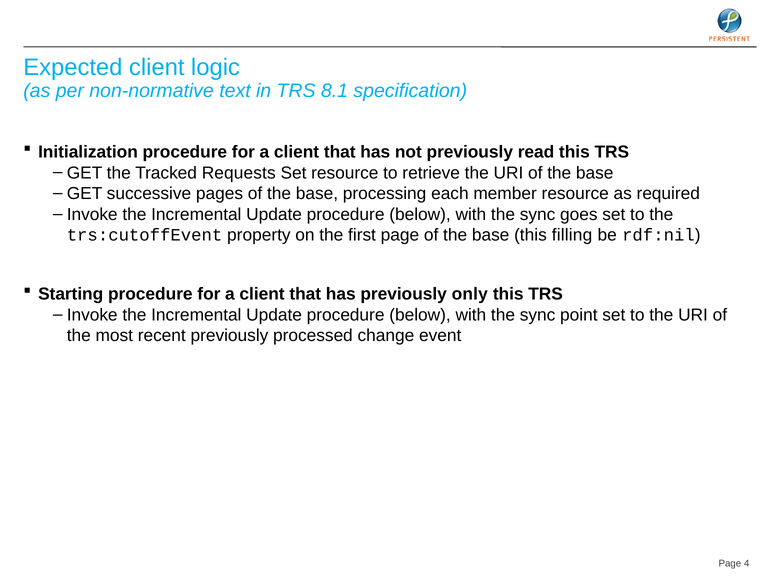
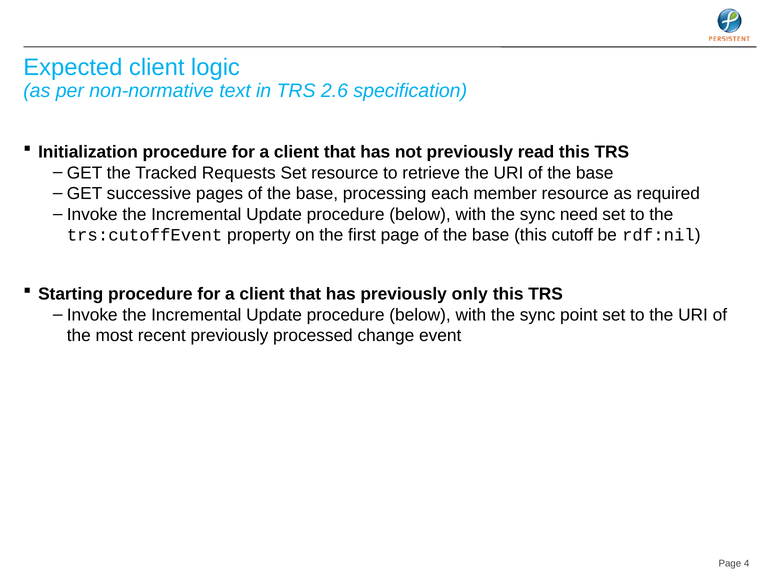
8.1: 8.1 -> 2.6 (334, 91)
goes: goes -> need (579, 214)
filling: filling -> cutoff (572, 235)
